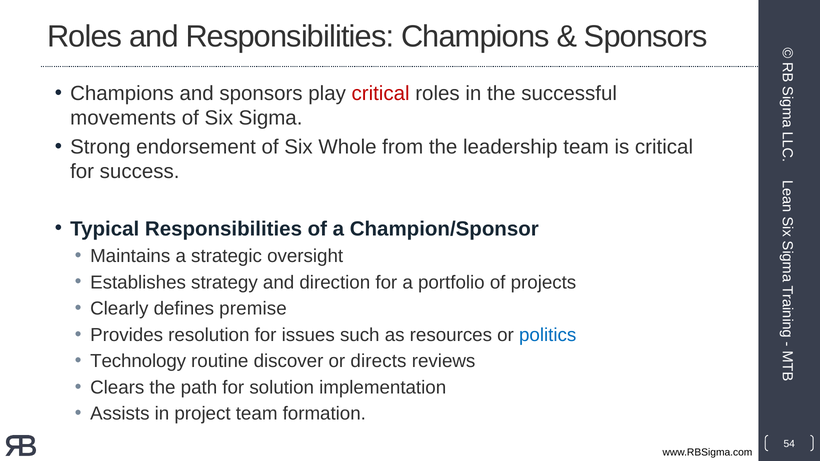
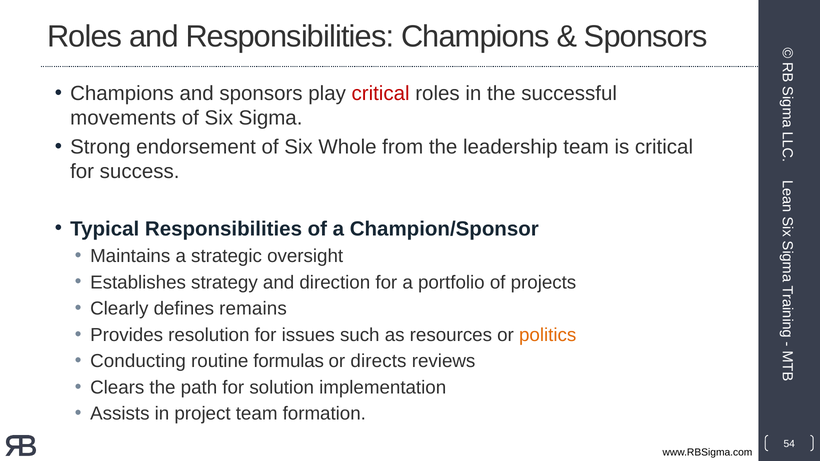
premise: premise -> remains (253, 309)
politics colour: blue -> orange (548, 335)
Technology: Technology -> Conducting (138, 361)
discover: discover -> formulas (289, 361)
